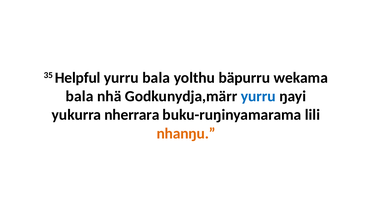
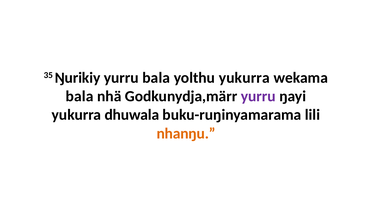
Helpful: Helpful -> Ŋurikiy (78, 78)
yolthu bäpurru: bäpurru -> yukurra (244, 78)
yurru colour: blue -> purple (258, 96)
nherrara: nherrara -> dhuwala (132, 115)
